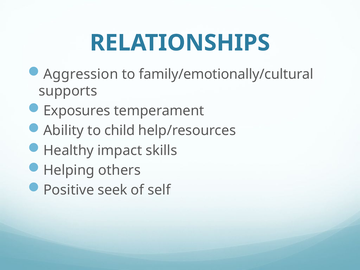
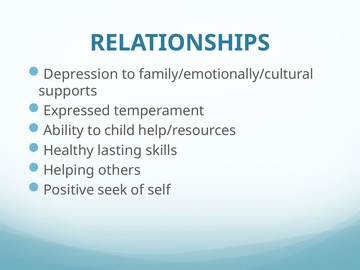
Aggression: Aggression -> Depression (81, 74)
Exposures: Exposures -> Expressed (77, 111)
impact: impact -> lasting (120, 150)
